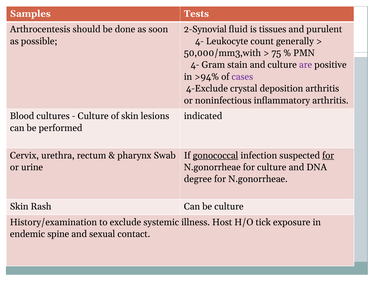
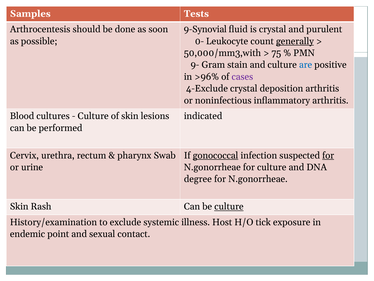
2-Synovial: 2-Synovial -> 9-Synovial (205, 29)
is tissues: tissues -> crystal (273, 29)
4-: 4- -> 0- (199, 41)
generally underline: none -> present (295, 41)
4-: 4- -> 9- (195, 65)
are colour: purple -> blue (306, 65)
>94%: >94% -> >96% (207, 77)
culture underline: none -> present (229, 206)
spine: spine -> point (58, 234)
